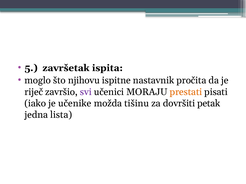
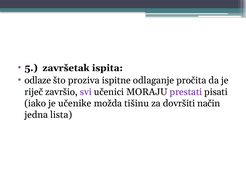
moglo: moglo -> odlaze (38, 81)
njihovu: njihovu -> proziva (84, 81)
nastavnik: nastavnik -> odlaganje (154, 81)
prestati colour: orange -> purple (186, 92)
petak: petak -> način (209, 104)
